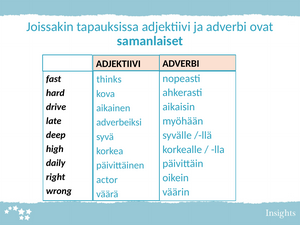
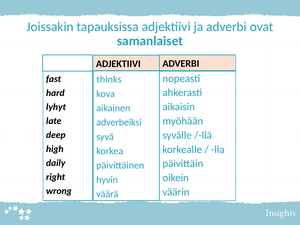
drive: drive -> lyhyt (56, 107)
actor: actor -> hyvin (107, 180)
